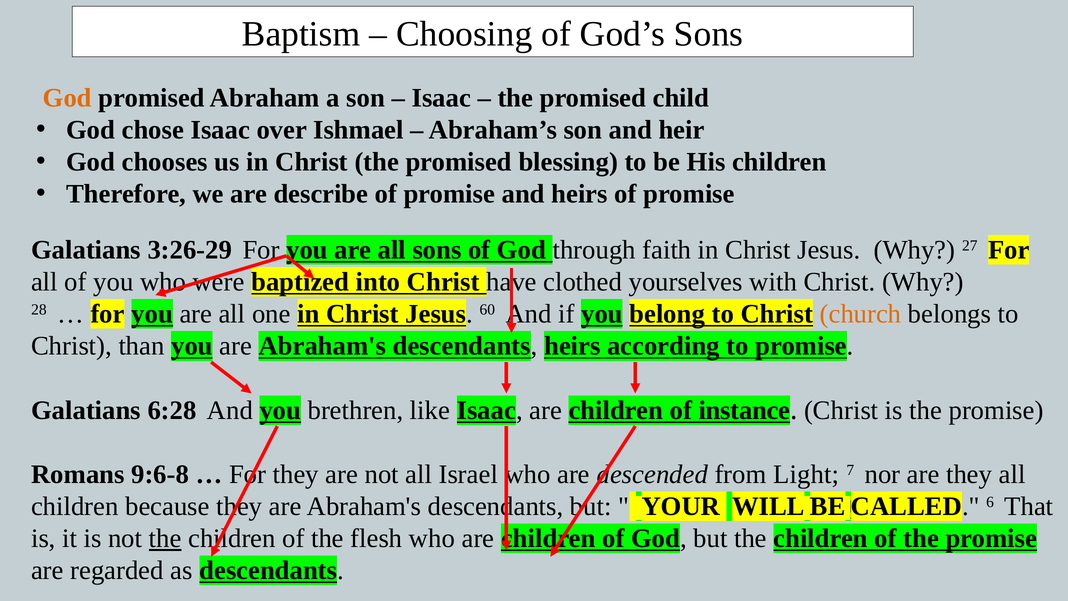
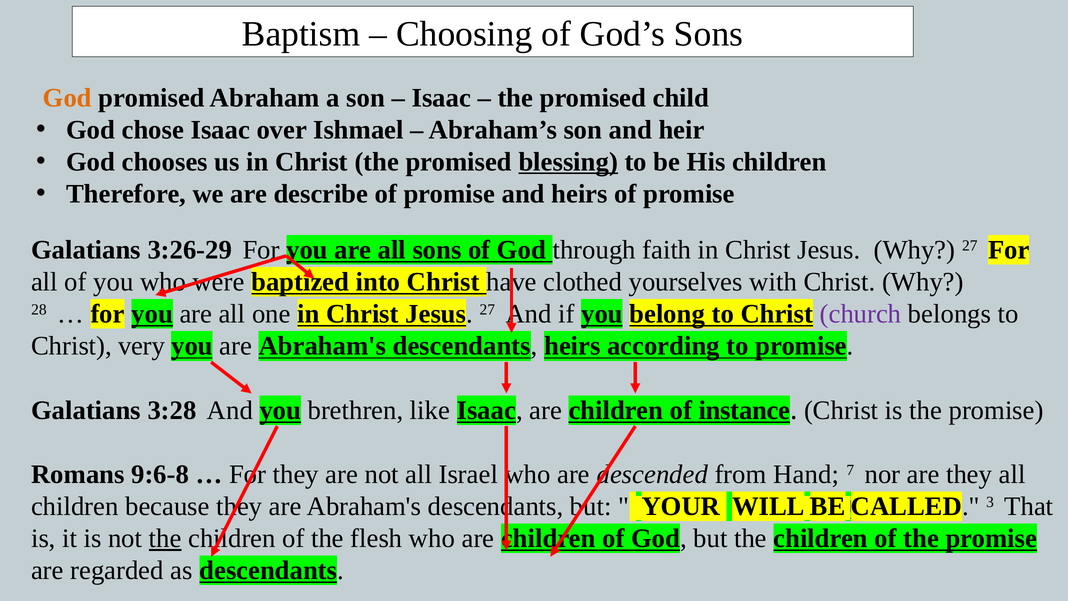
blessing underline: none -> present (568, 162)
Jesus 60: 60 -> 27 (487, 310)
church colour: orange -> purple (861, 314)
than: than -> very (142, 346)
6:28: 6:28 -> 3:28 (172, 410)
Light: Light -> Hand (806, 474)
6: 6 -> 3 (990, 502)
